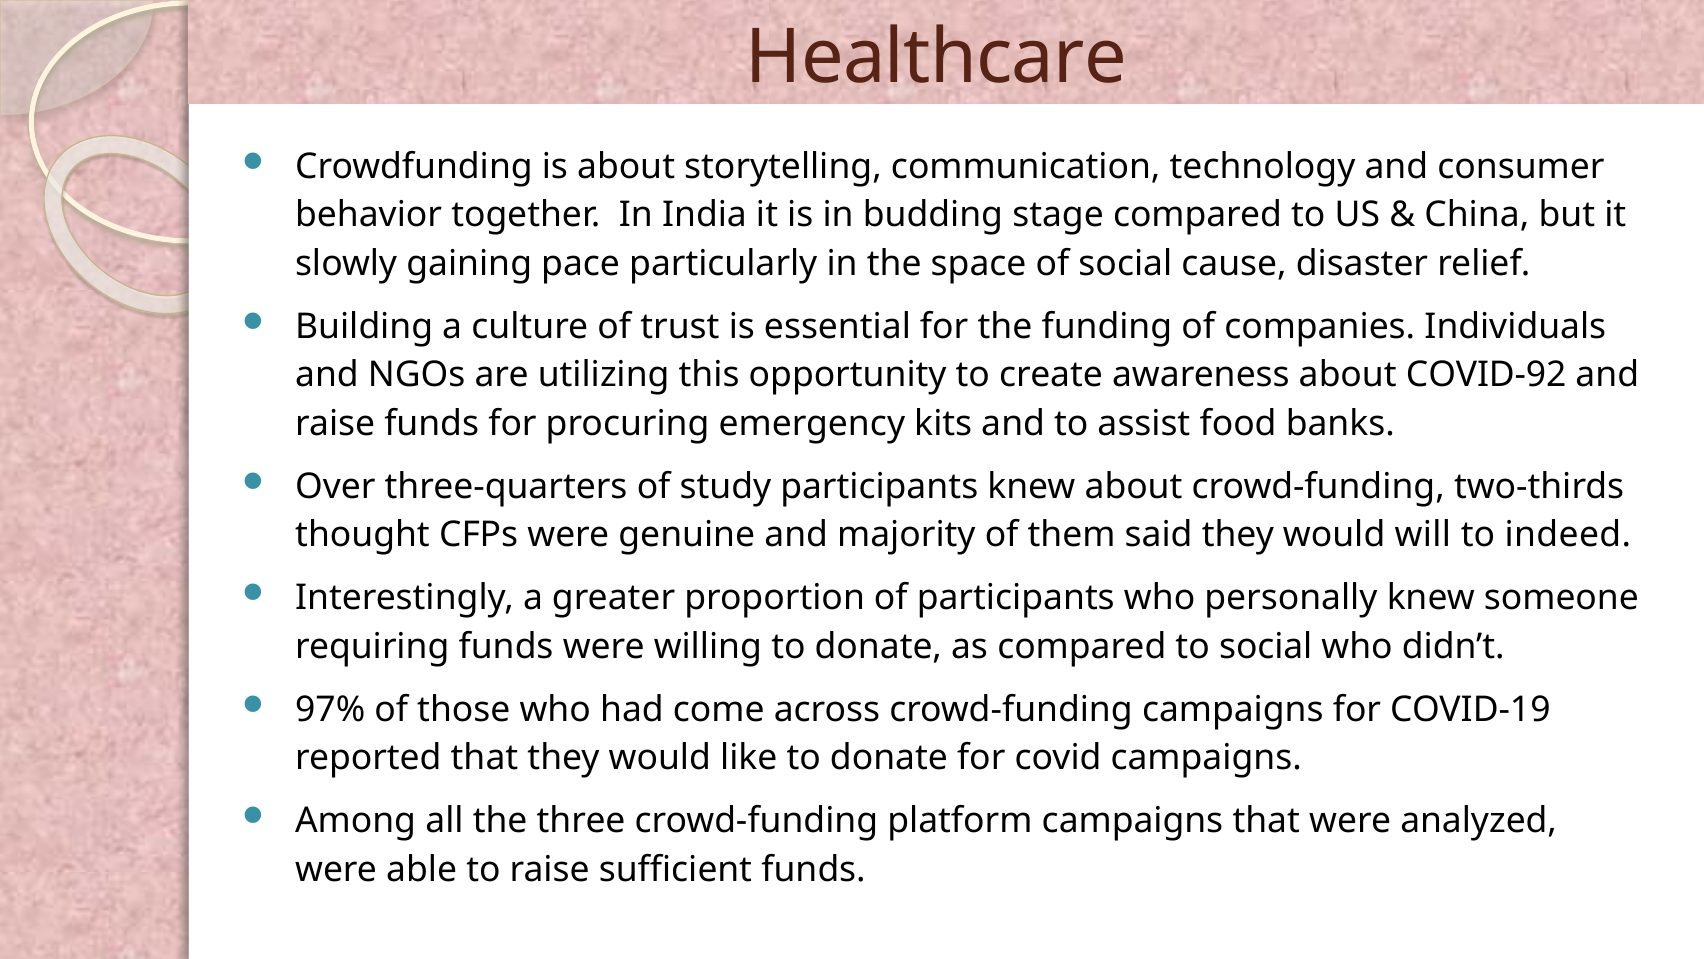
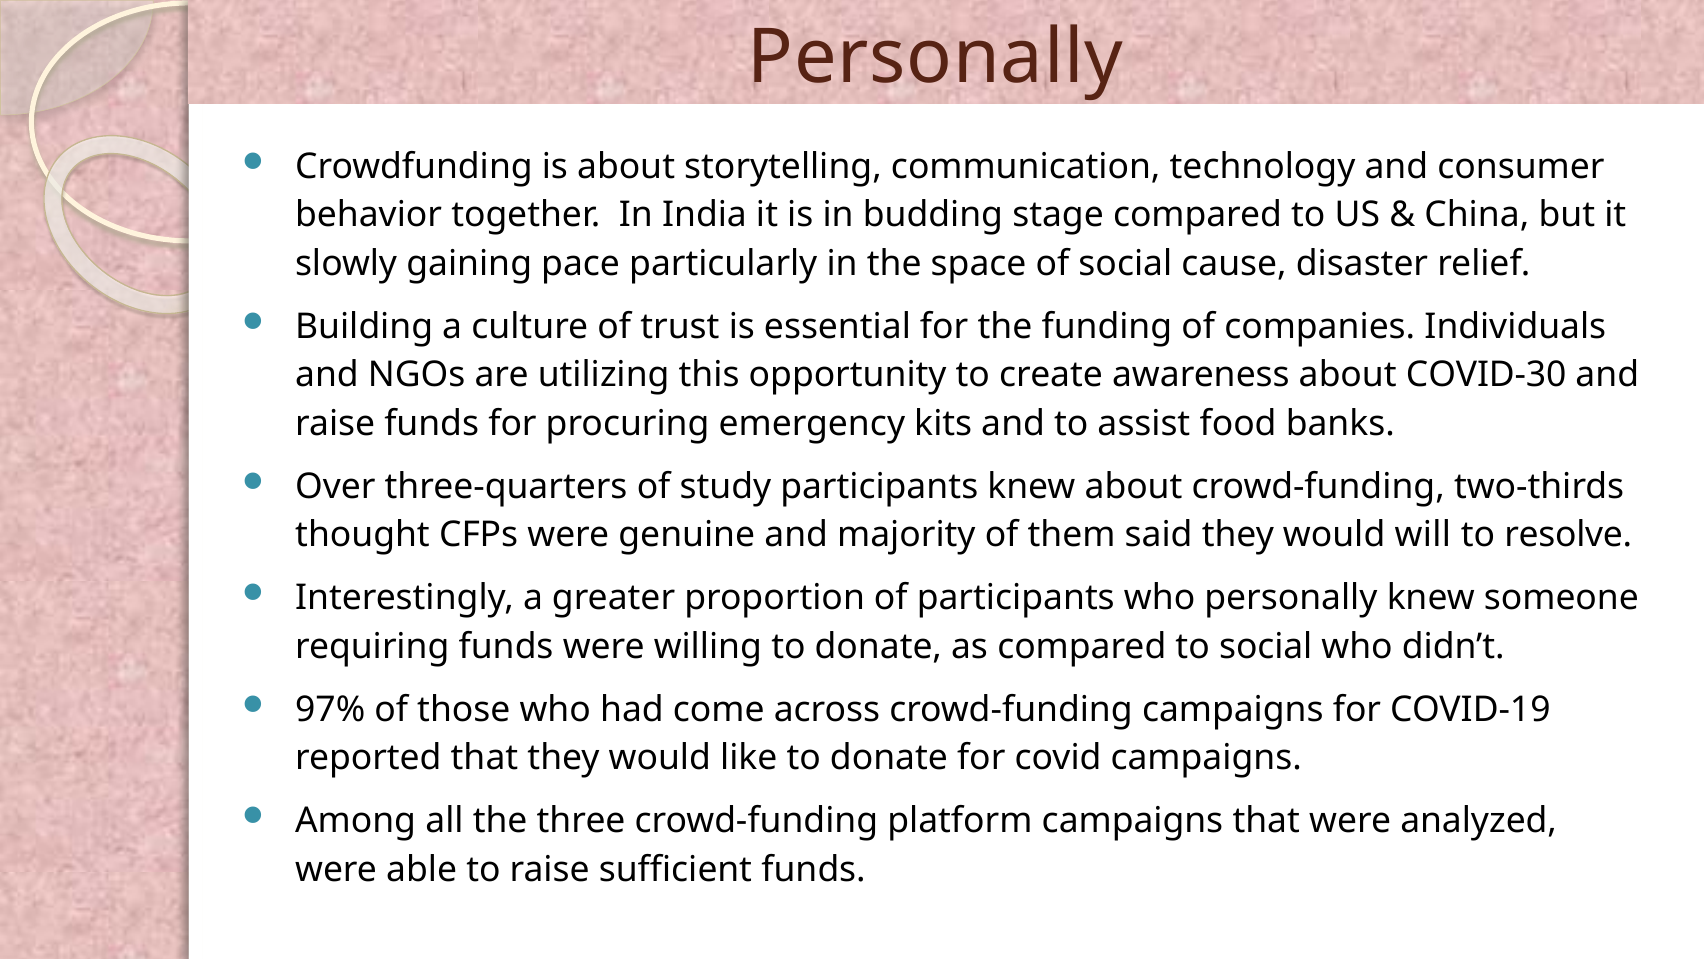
Healthcare: Healthcare -> Personally (935, 57)
COVID-92: COVID-92 -> COVID-30 (1486, 375)
indeed: indeed -> resolve (1568, 535)
